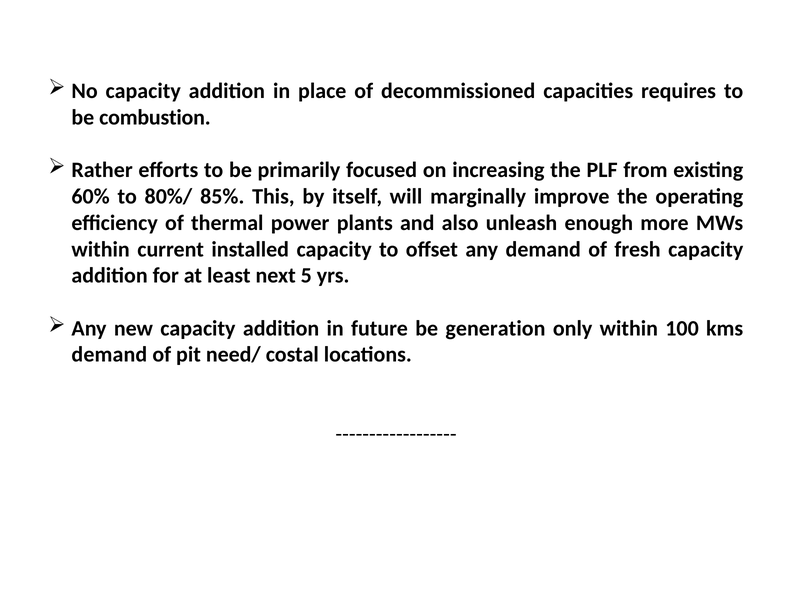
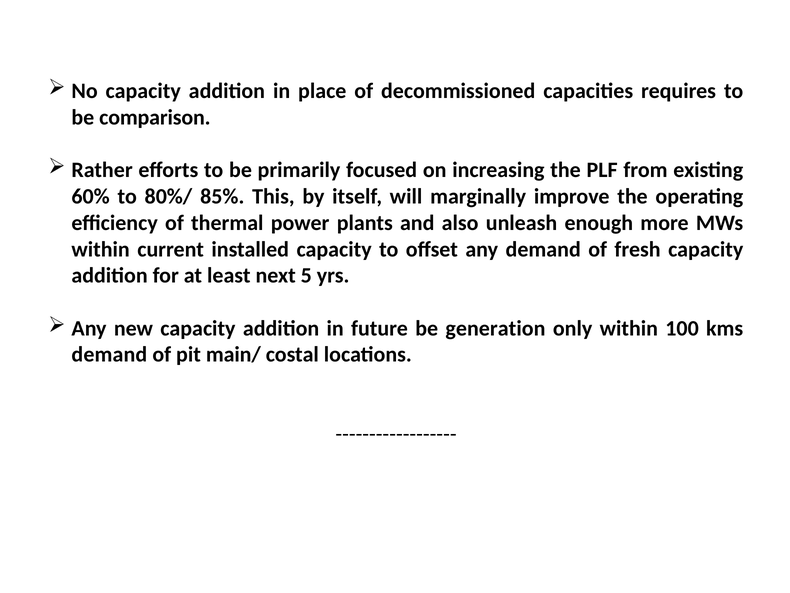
combustion: combustion -> comparison (155, 117)
need/: need/ -> main/ (233, 354)
